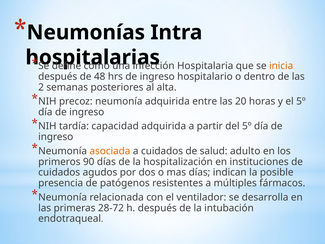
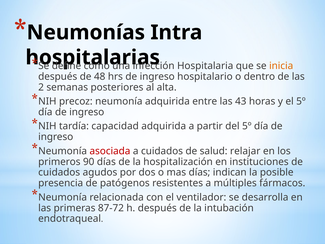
20: 20 -> 43 (241, 101)
asociada colour: orange -> red (110, 151)
adulto: adulto -> relajar (245, 151)
28-72: 28-72 -> 87-72 (111, 208)
